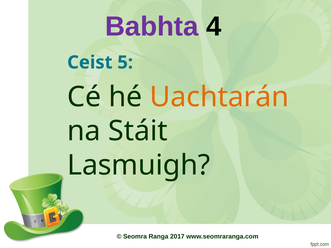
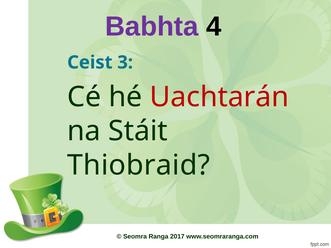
5: 5 -> 3 (125, 63)
Uachtarán colour: orange -> red (219, 97)
Lasmuigh: Lasmuigh -> Thiobraid (139, 165)
